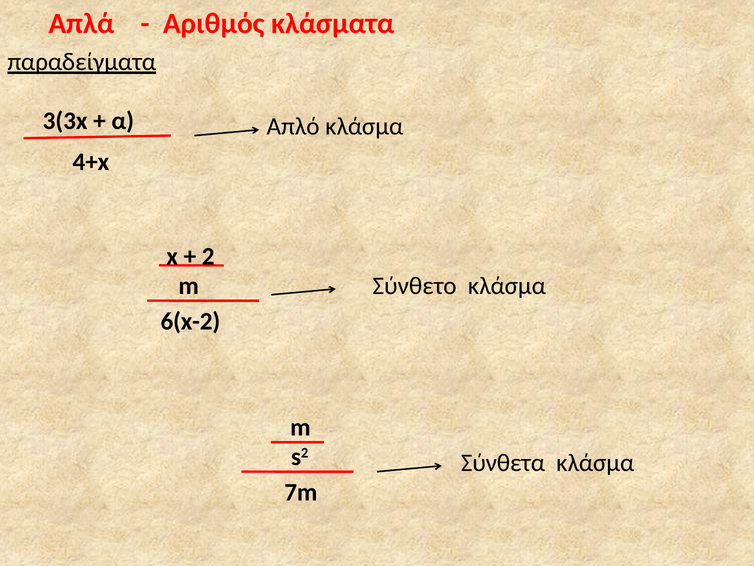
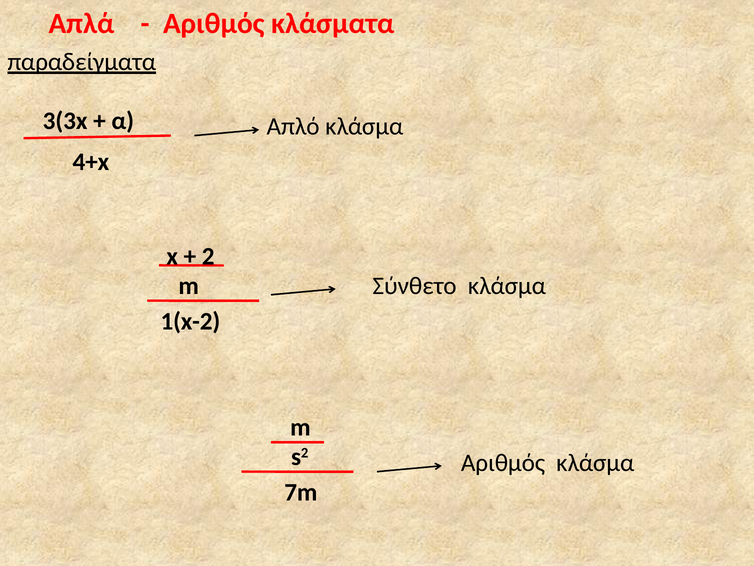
6(x-2: 6(x-2 -> 1(x-2 (190, 321)
s2 Σύνθετα: Σύνθετα -> Αριθμός (503, 462)
